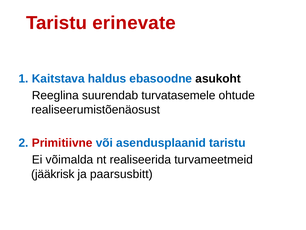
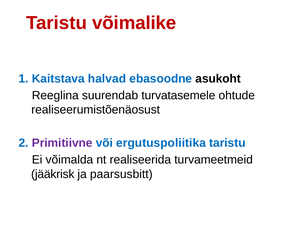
erinevate: erinevate -> võimalike (134, 23)
haldus: haldus -> halvad (107, 78)
Primitiivne colour: red -> purple (62, 143)
asendusplaanid: asendusplaanid -> ergutuspoliitika (161, 143)
